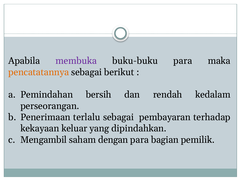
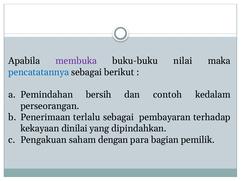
buku-buku para: para -> nilai (183, 61)
pencatatannya colour: orange -> blue (39, 72)
rendah: rendah -> contoh (168, 95)
keluar: keluar -> dinilai (74, 128)
Mengambil: Mengambil -> Pengakuan (44, 140)
